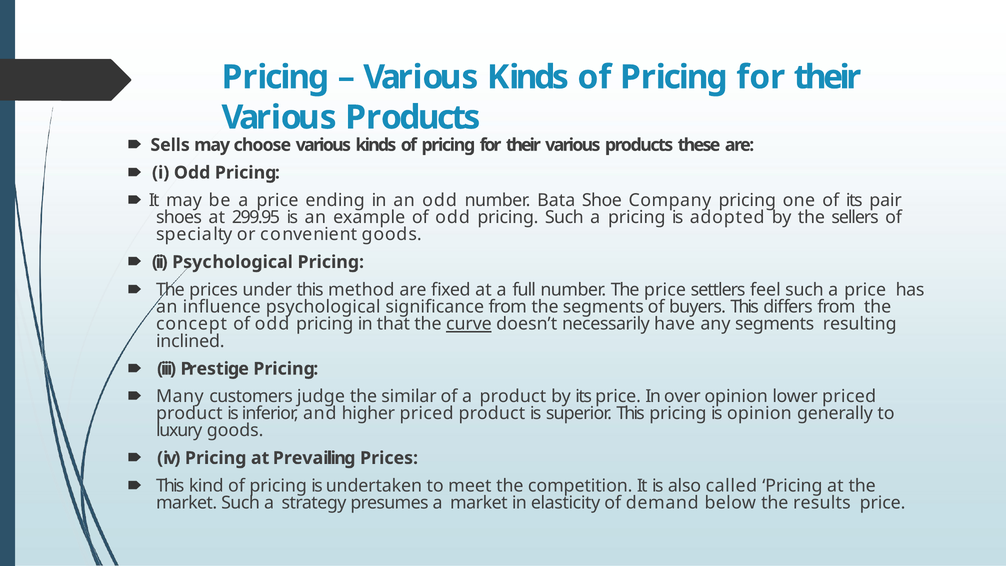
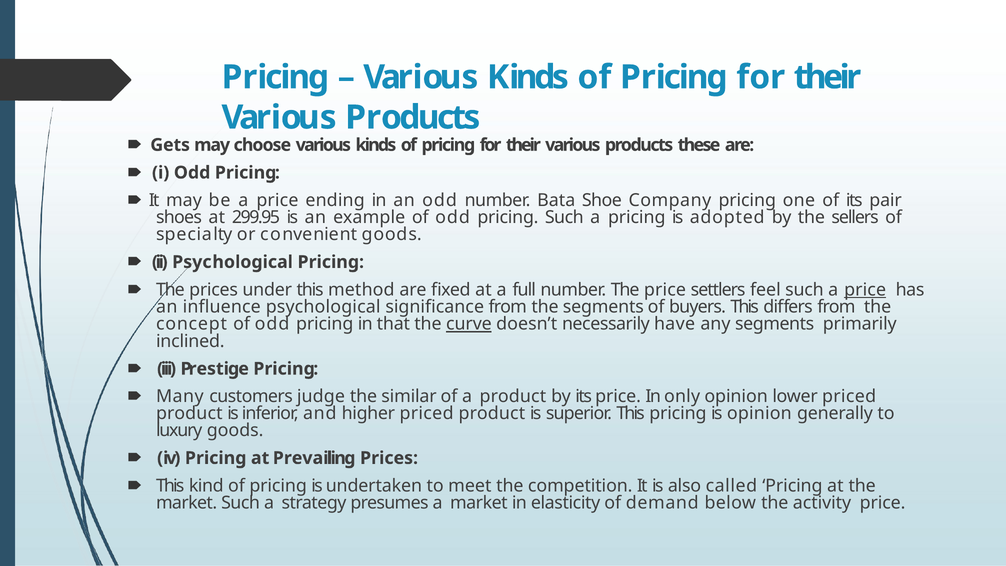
Sells: Sells -> Gets (170, 145)
price underline: none -> present (865, 290)
resulting: resulting -> primarily (860, 324)
over: over -> only (682, 396)
results: results -> activity (822, 503)
